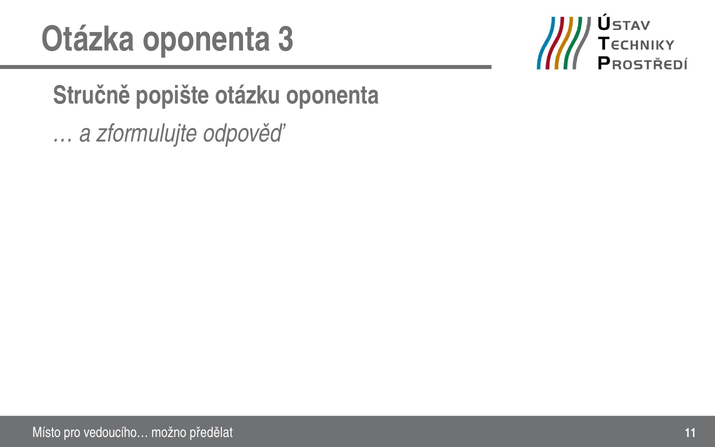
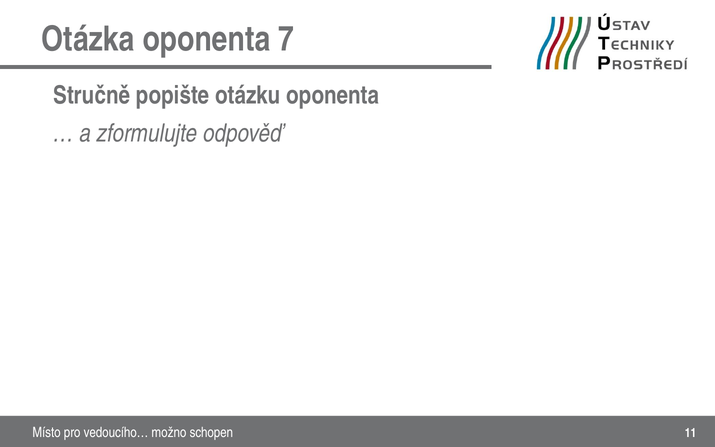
3: 3 -> 7 (286, 39)
předělat: předělat -> schopen (211, 432)
